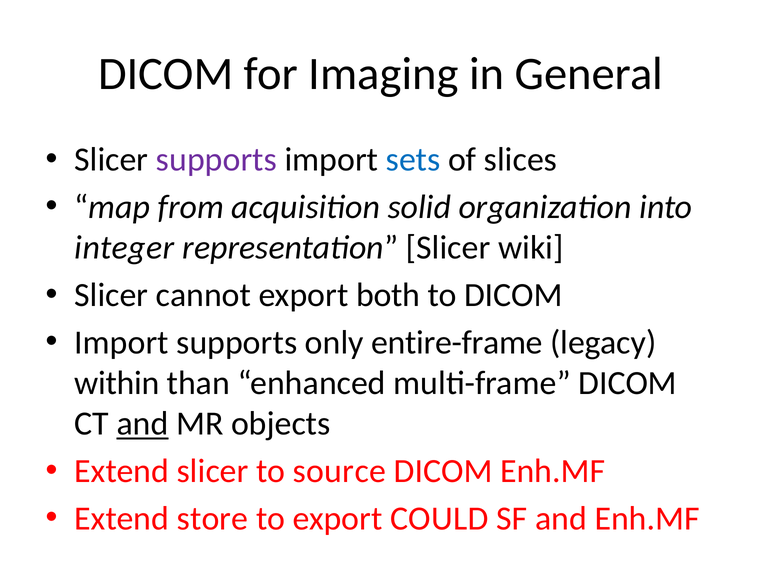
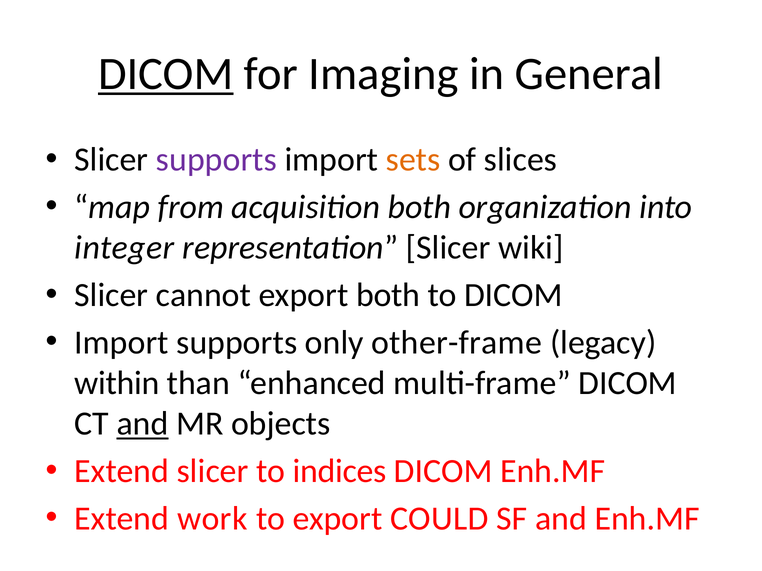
DICOM underline: none -> present (166, 74)
sets colour: blue -> orange (413, 160)
acquisition solid: solid -> both (419, 207)
entire-frame: entire-frame -> other-frame (457, 343)
source: source -> indices (340, 472)
store: store -> work (212, 519)
